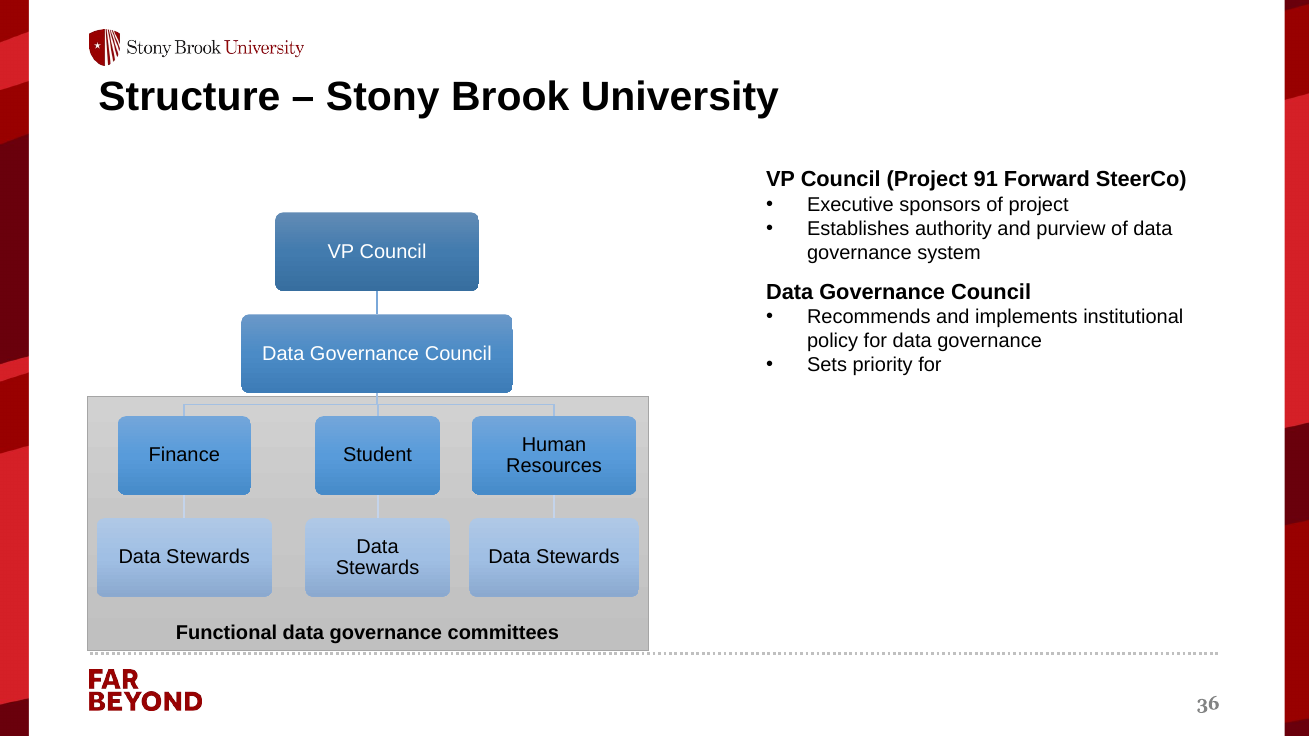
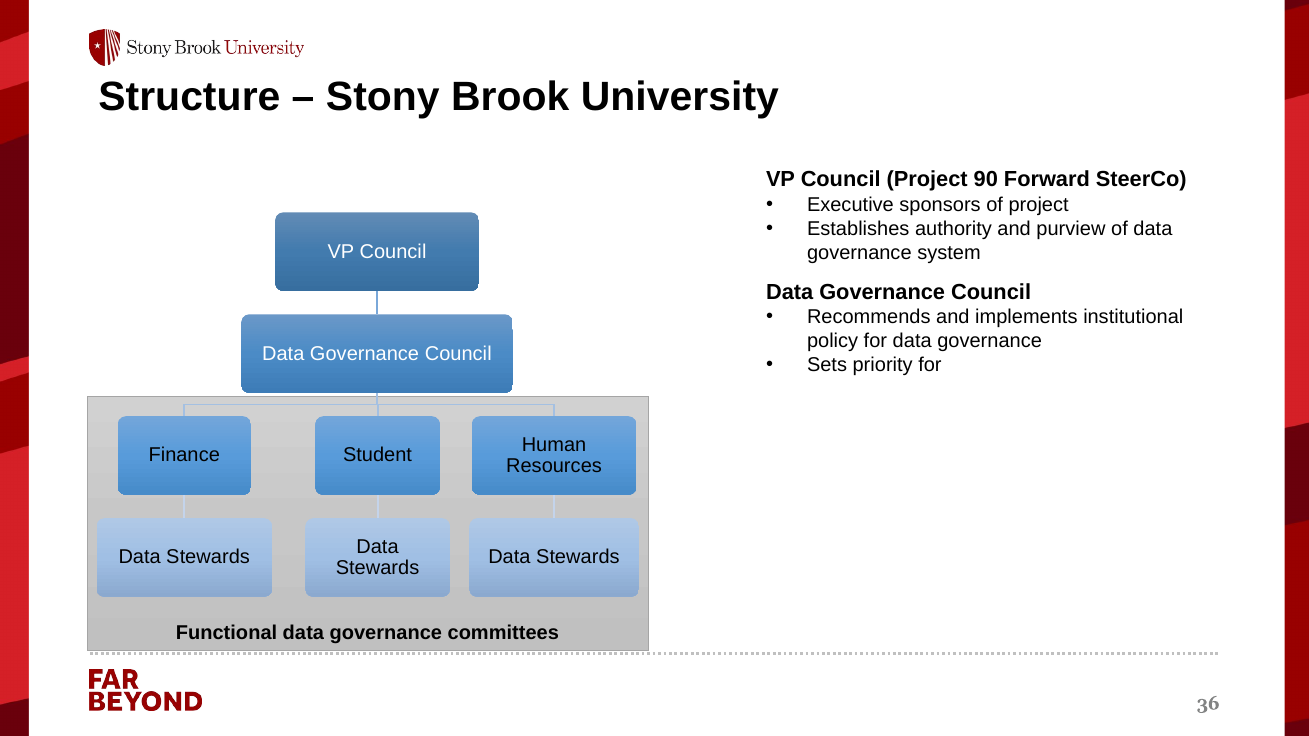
91: 91 -> 90 (986, 180)
